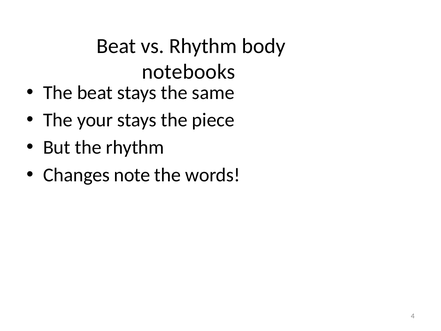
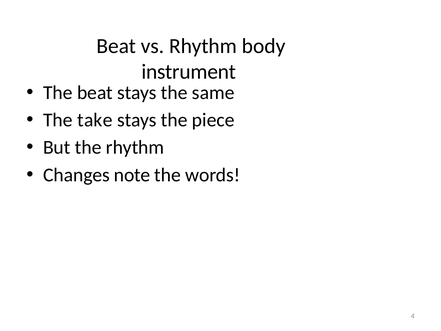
notebooks: notebooks -> instrument (189, 72)
your: your -> take (95, 120)
